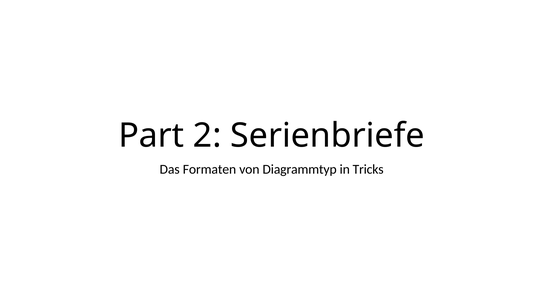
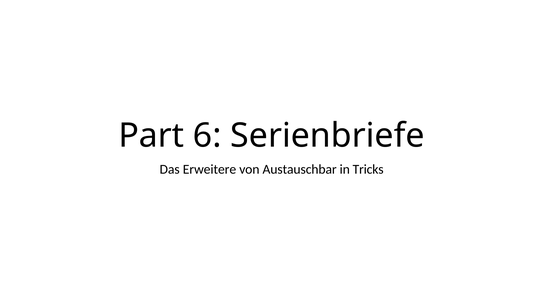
2: 2 -> 6 (207, 136)
Formaten: Formaten -> Erweitere (209, 170)
Diagrammtyp: Diagrammtyp -> Austauschbar (300, 170)
